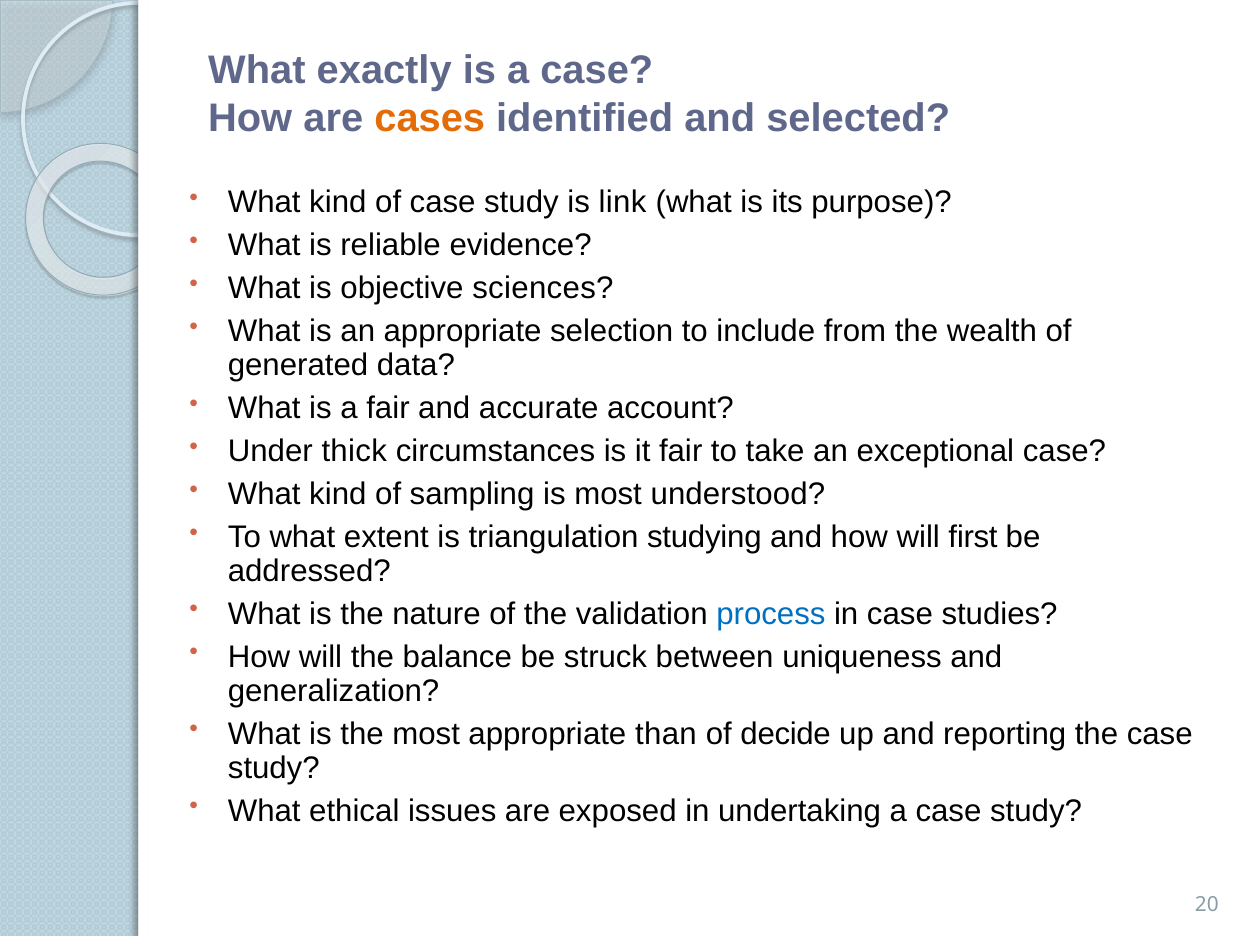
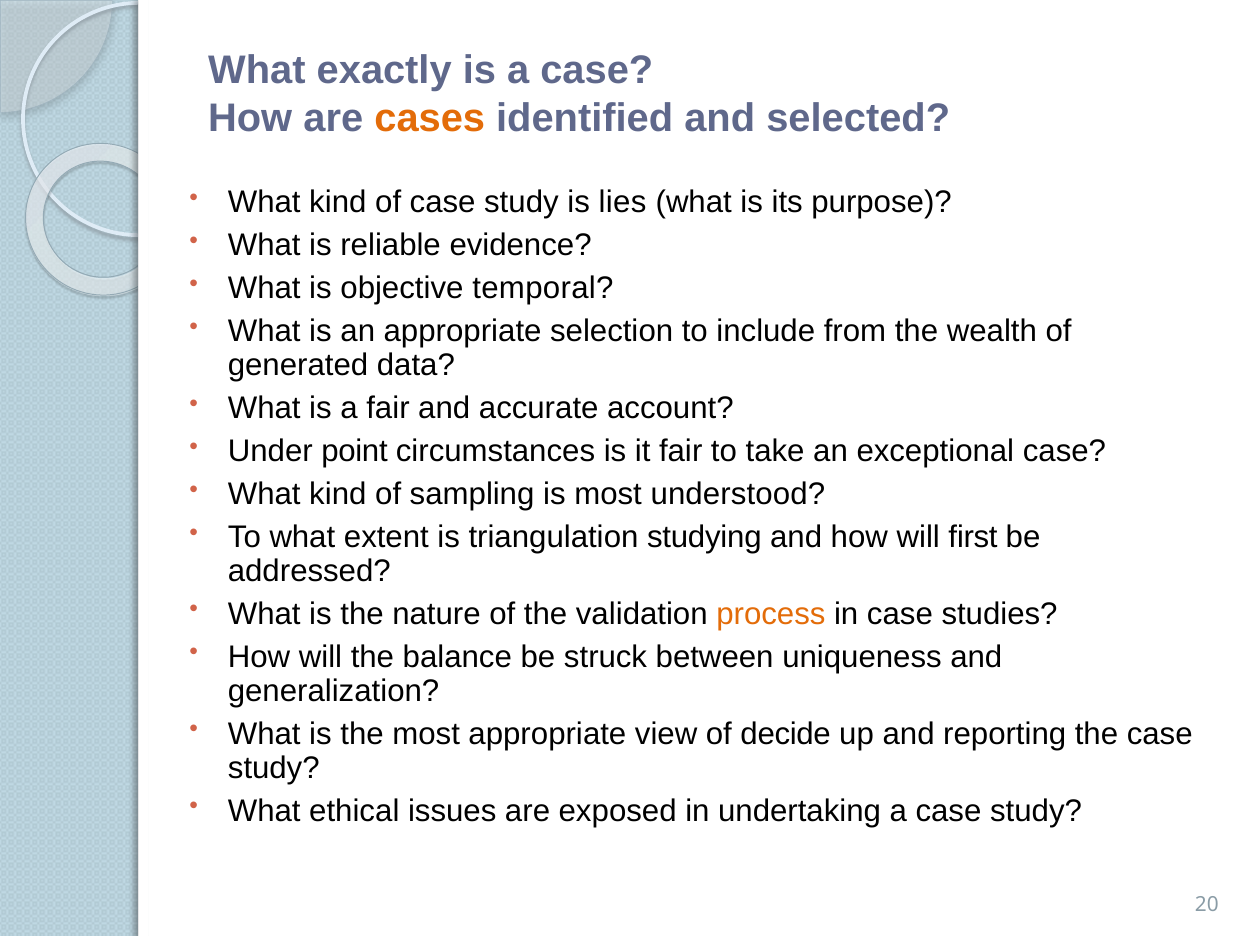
link: link -> lies (623, 203)
sciences: sciences -> temporal (543, 289)
thick: thick -> point (354, 451)
process colour: blue -> orange (771, 614)
than: than -> view (666, 734)
